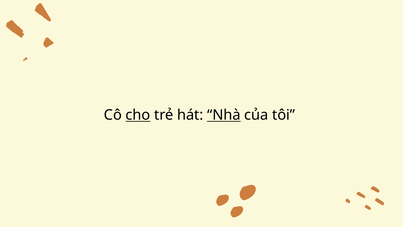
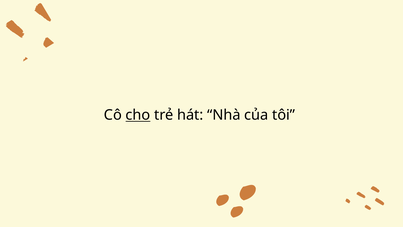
Nhà underline: present -> none (224, 115)
